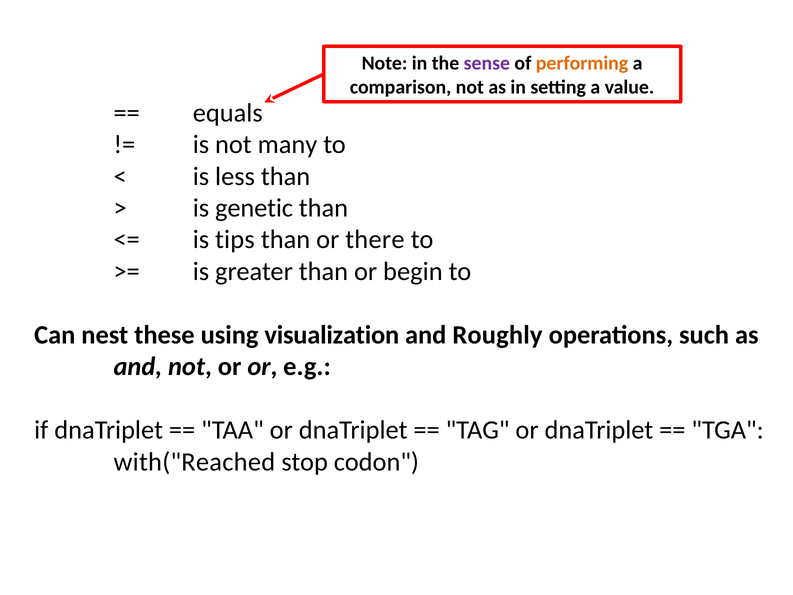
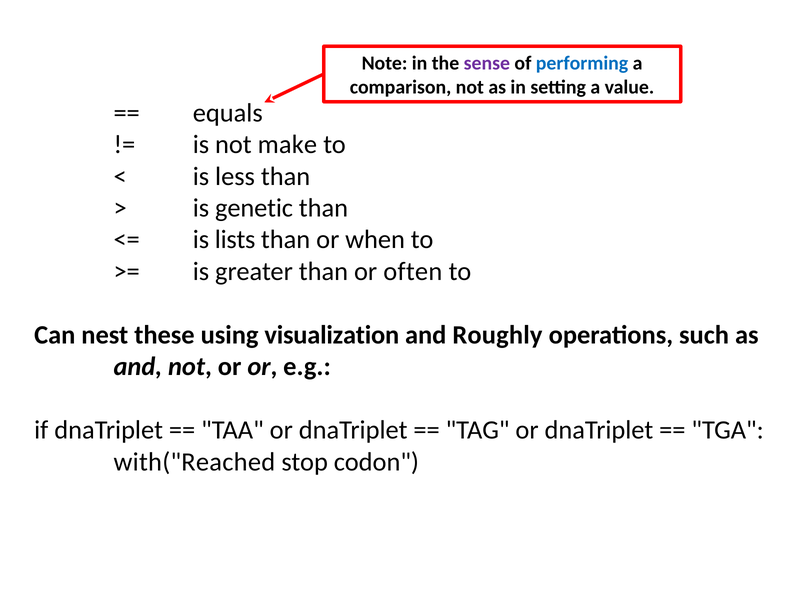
performing colour: orange -> blue (582, 63)
many: many -> make (287, 145)
tips: tips -> lists (235, 240)
there: there -> when (375, 240)
begin: begin -> often (413, 271)
